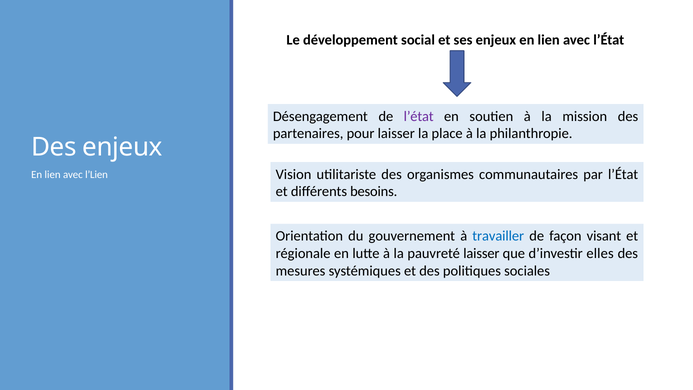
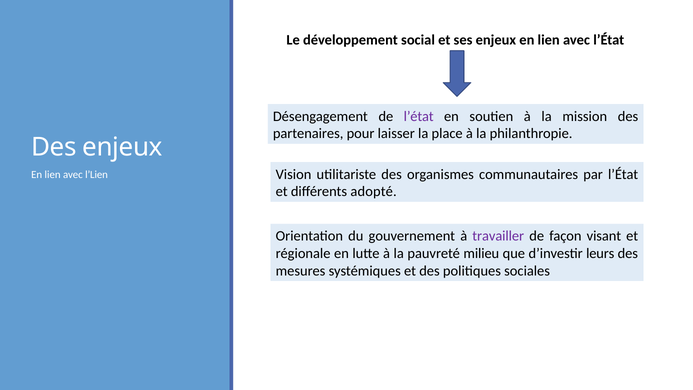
besoins: besoins -> adopté (374, 192)
travailler colour: blue -> purple (498, 236)
pauvreté laisser: laisser -> milieu (481, 253)
elles: elles -> leurs (600, 253)
